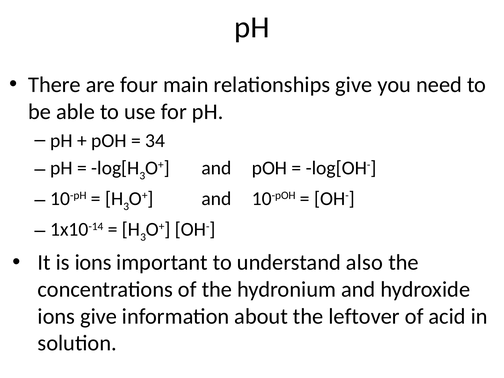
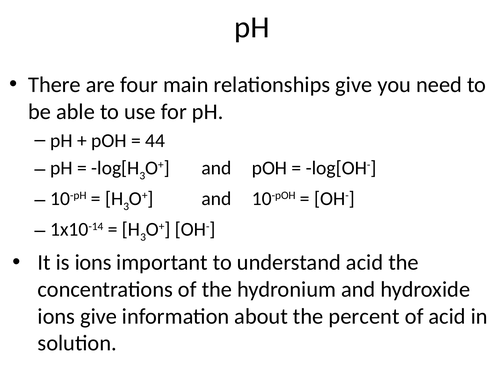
34: 34 -> 44 (155, 141)
understand also: also -> acid (365, 263)
leftover: leftover -> percent (364, 316)
